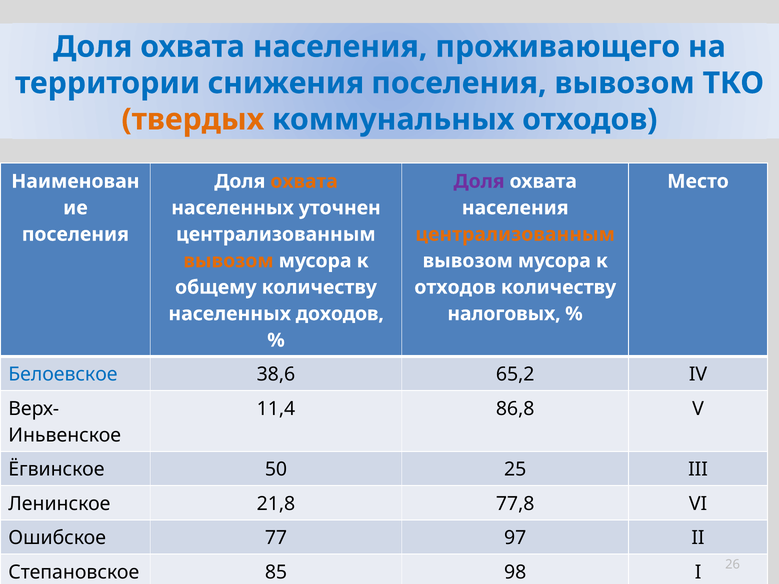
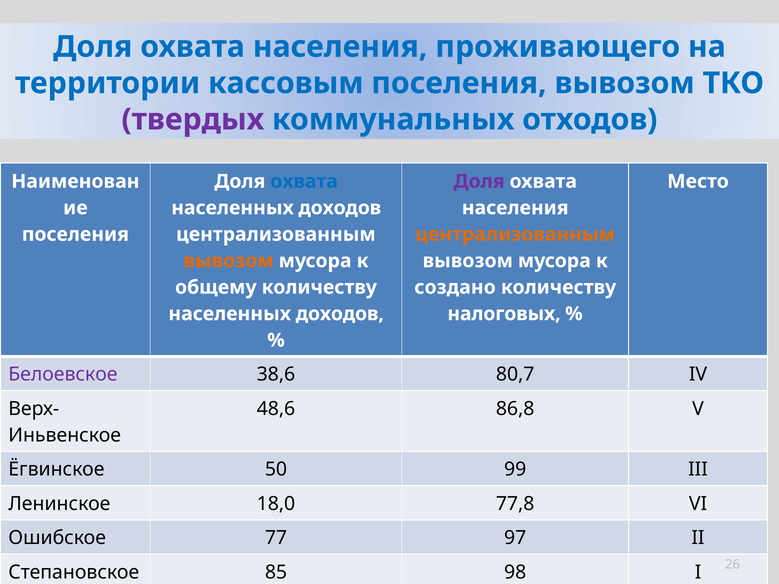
снижения: снижения -> кассовым (286, 83)
твердых colour: orange -> purple (193, 120)
охвата colour: orange -> blue (304, 181)
уточнен: уточнен -> доходов (340, 208)
отходов: отходов -> создано (455, 287)
Белоевское colour: blue -> purple (63, 375)
65,2: 65,2 -> 80,7 (515, 375)
11,4: 11,4 -> 48,6 (276, 409)
25: 25 -> 99 (515, 470)
21,8: 21,8 -> 18,0 (276, 504)
